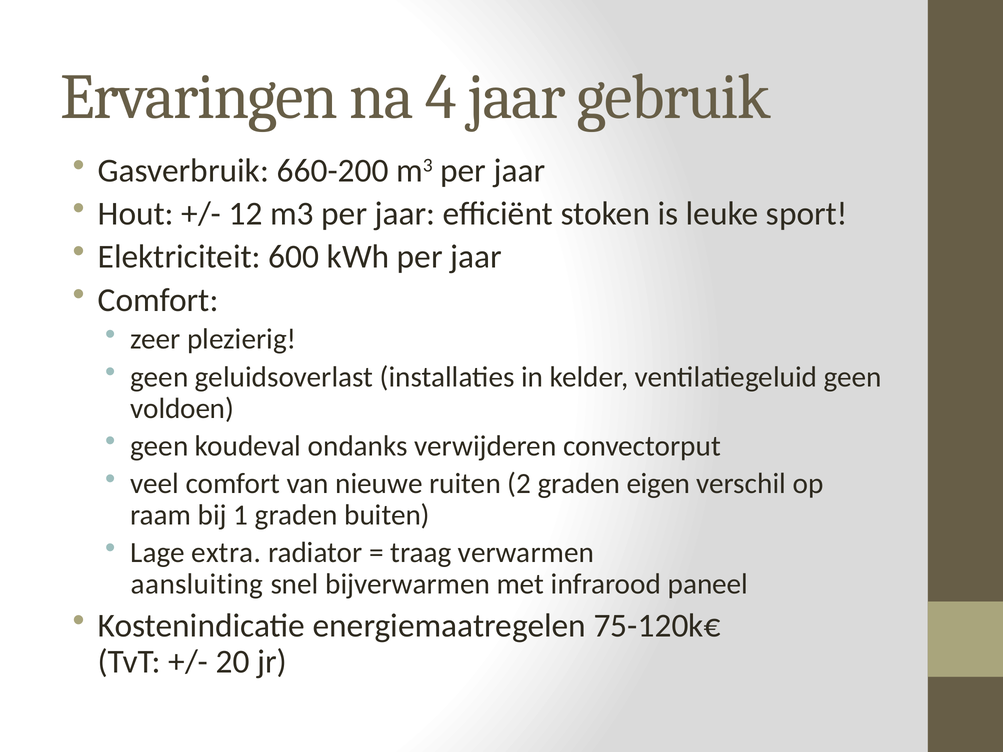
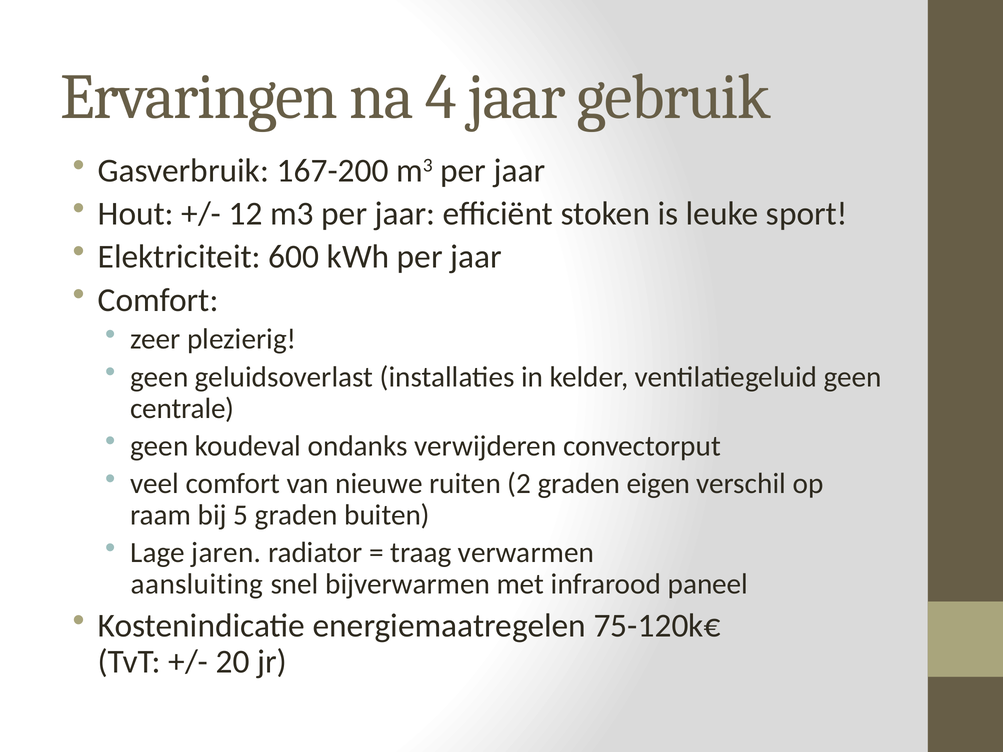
660-200: 660-200 -> 167-200 (333, 171)
voldoen: voldoen -> centrale (182, 409)
1: 1 -> 5 (241, 515)
extra: extra -> jaren (226, 553)
